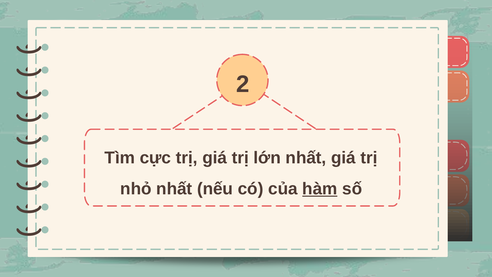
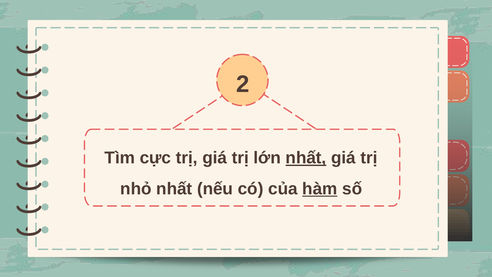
nhất underline: none -> present (306, 158)
